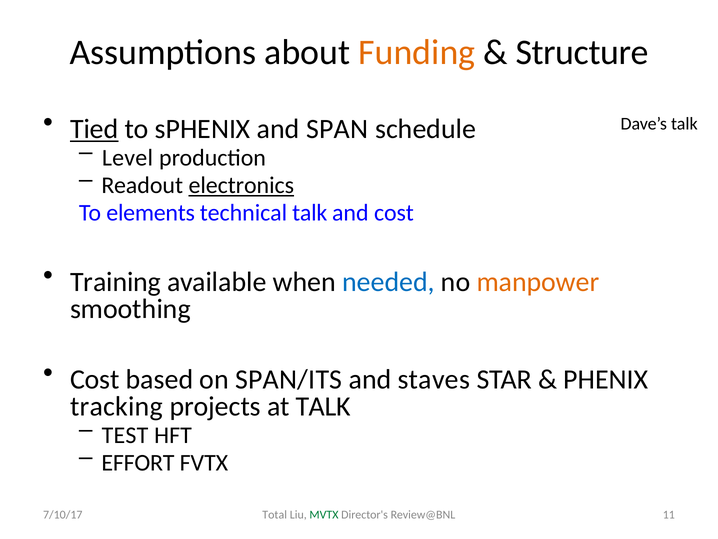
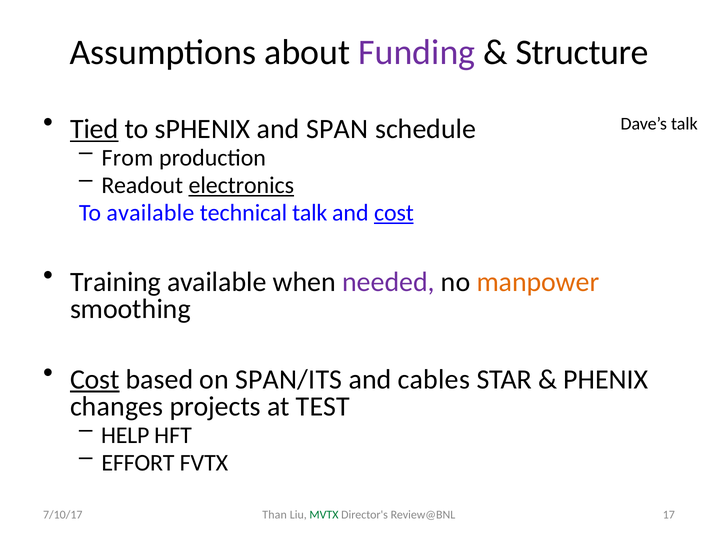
Funding colour: orange -> purple (417, 52)
Level: Level -> From (127, 158)
To elements: elements -> available (150, 213)
cost underline: none -> present (394, 213)
needed colour: blue -> purple (388, 282)
Cost underline: none -> present (95, 379)
staves: staves -> cables (434, 379)
tracking: tracking -> changes (117, 406)
at TALK: TALK -> TEST (323, 406)
TEST: TEST -> HELP (125, 435)
Total: Total -> Than (275, 514)
11: 11 -> 17 (669, 514)
